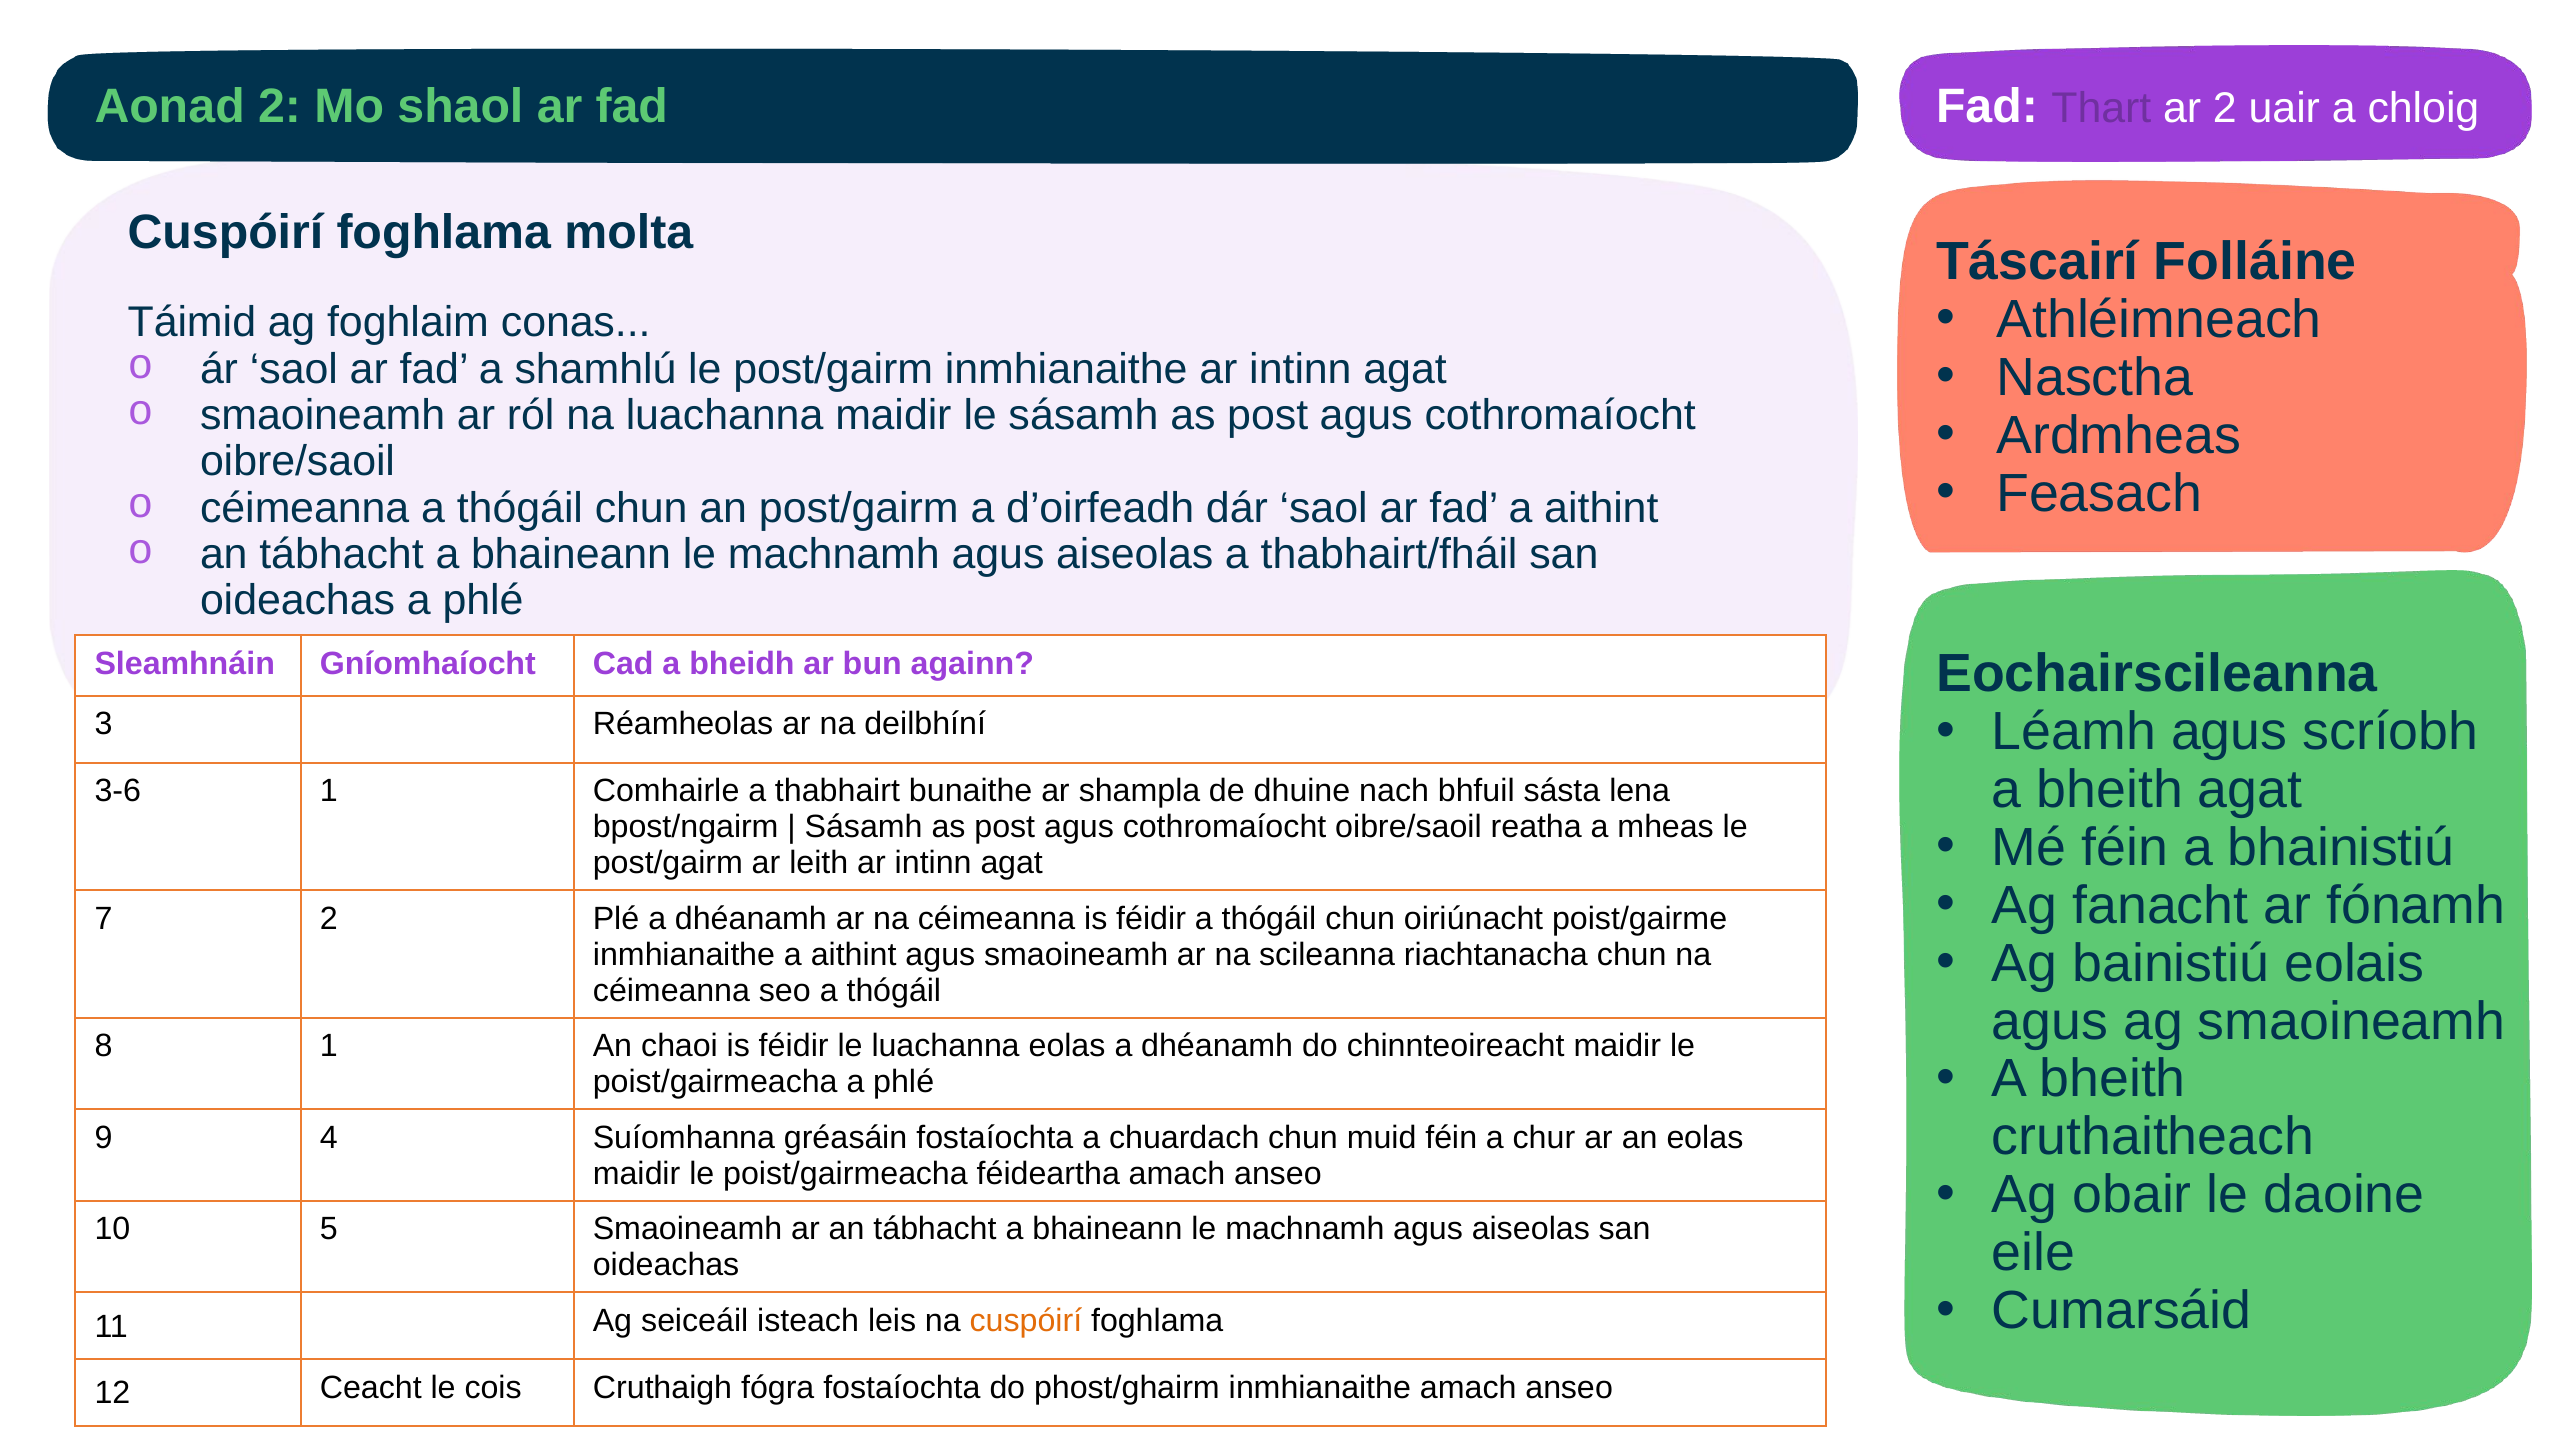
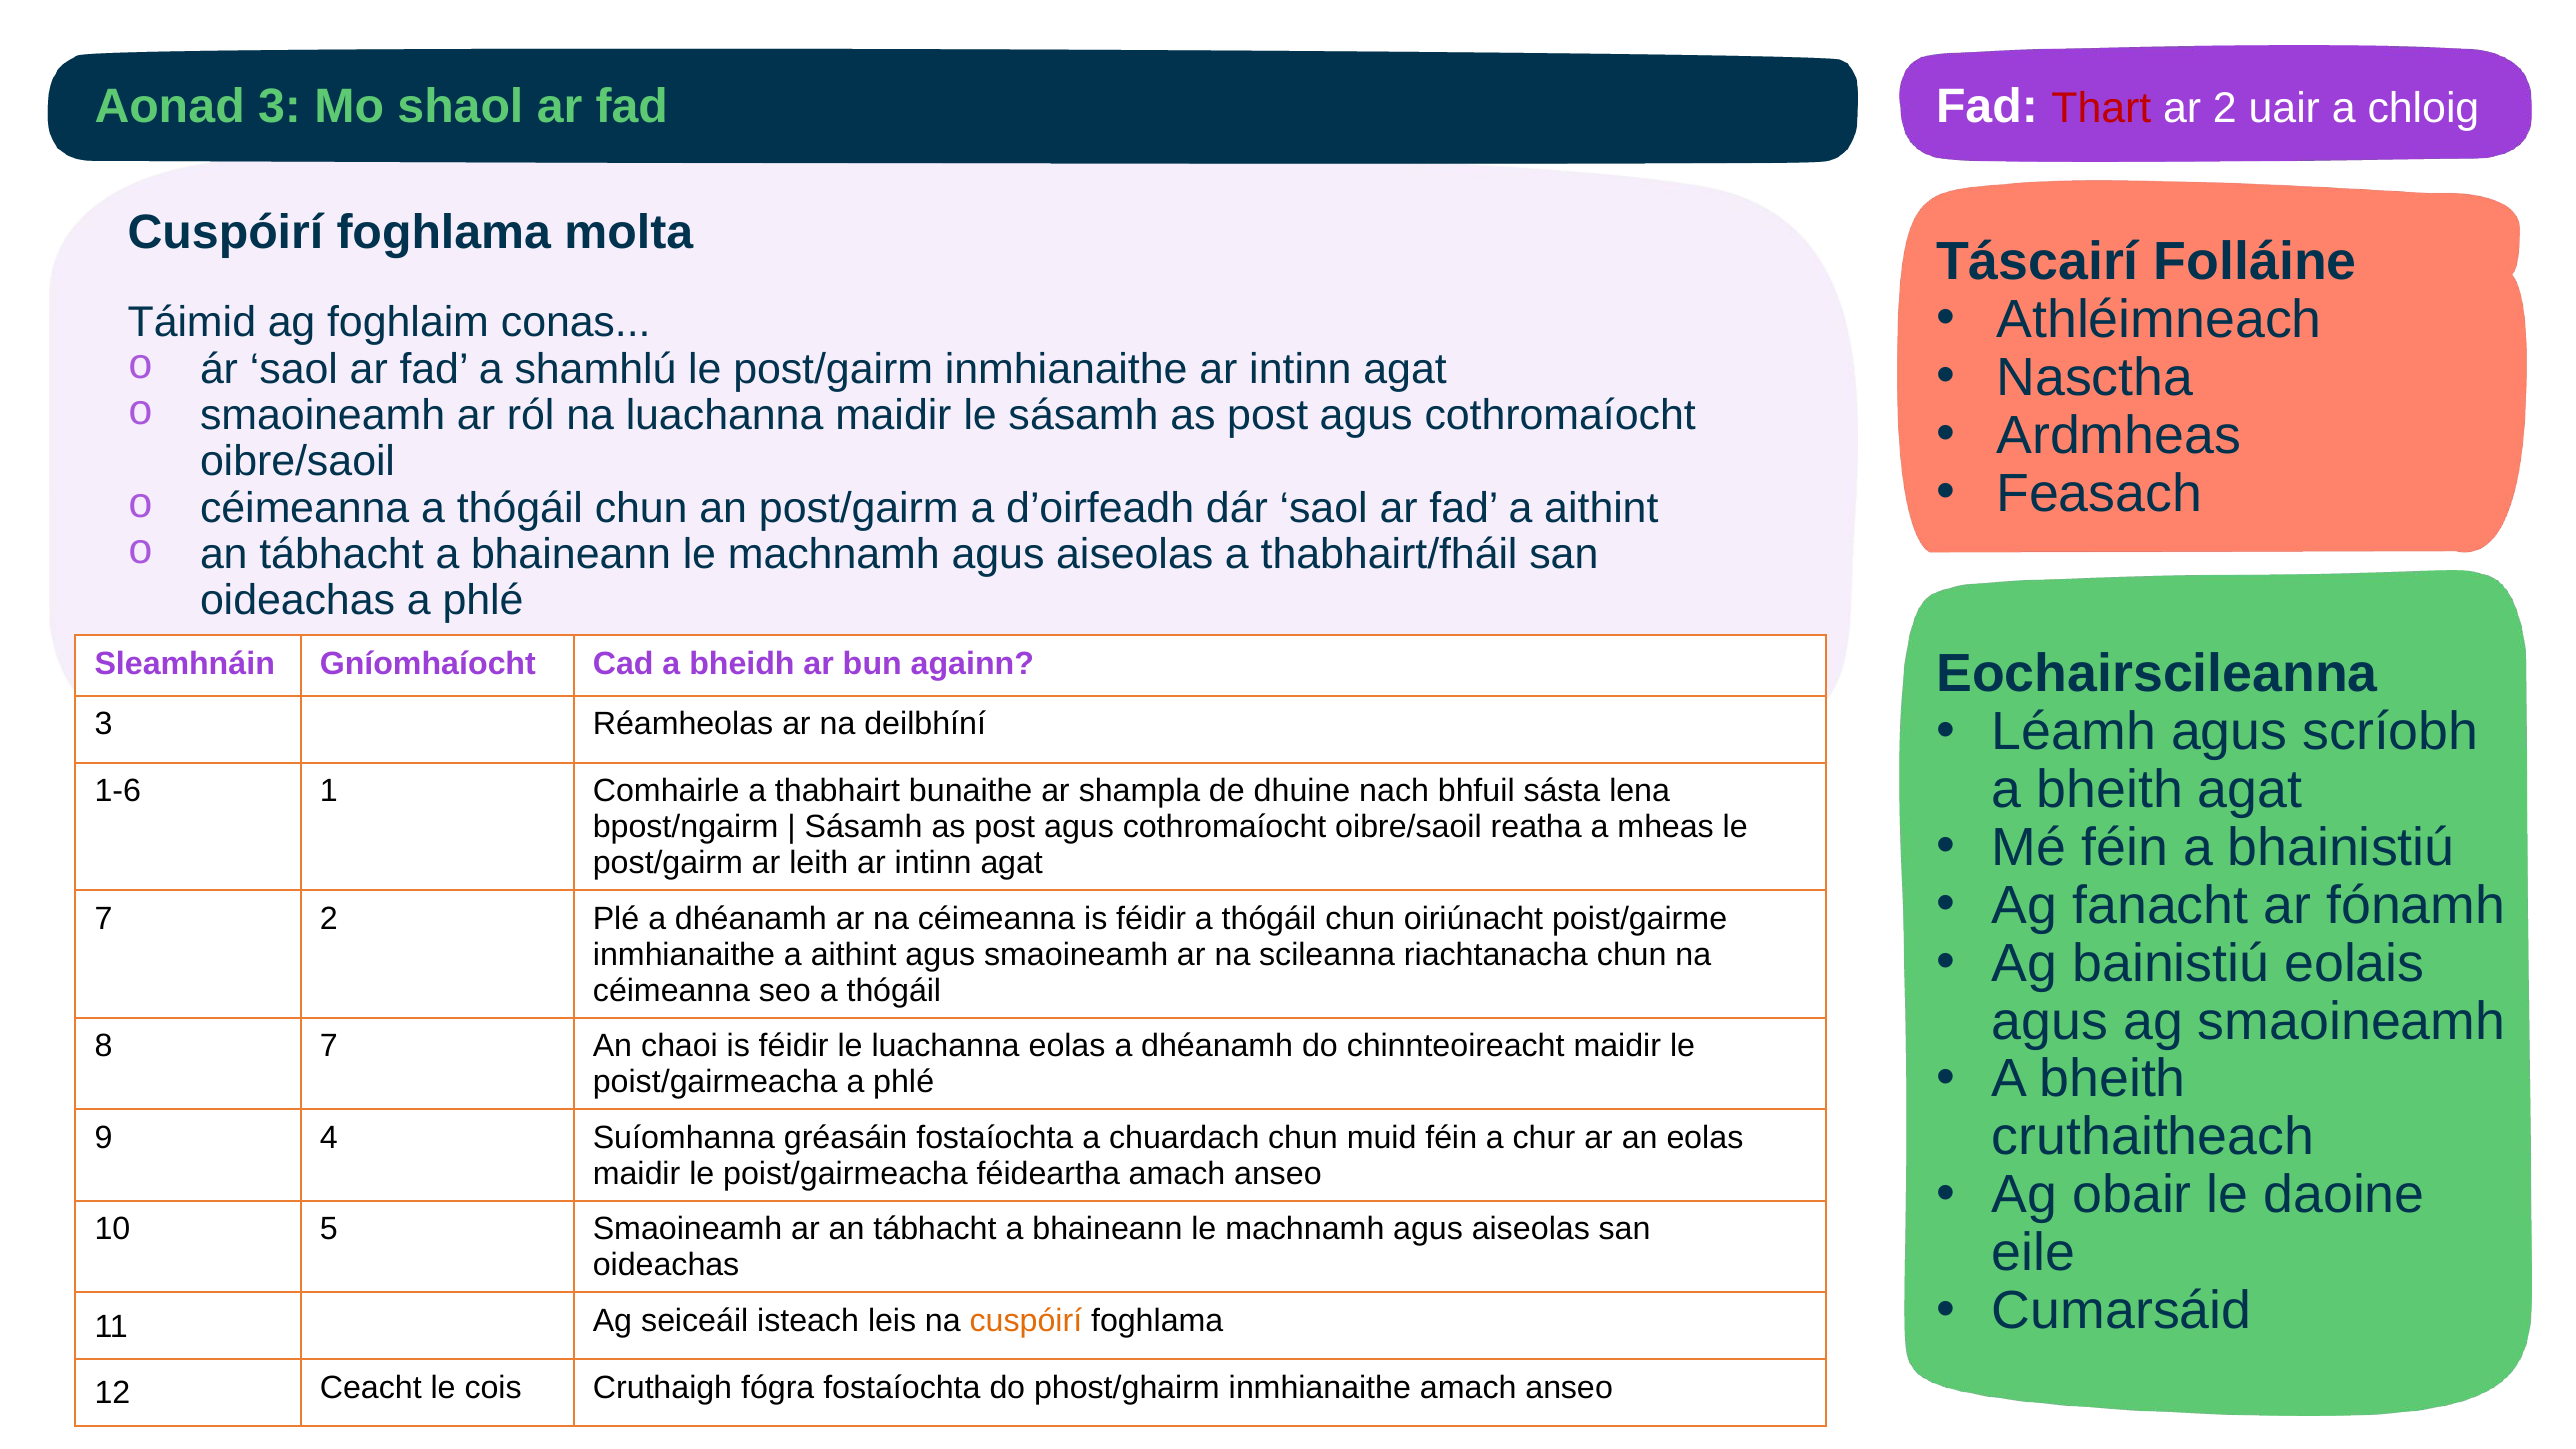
Aonad 2: 2 -> 3 (279, 106)
Thart colour: purple -> red (2101, 108)
3-6: 3-6 -> 1-6 (118, 791)
8 1: 1 -> 7 (329, 1046)
